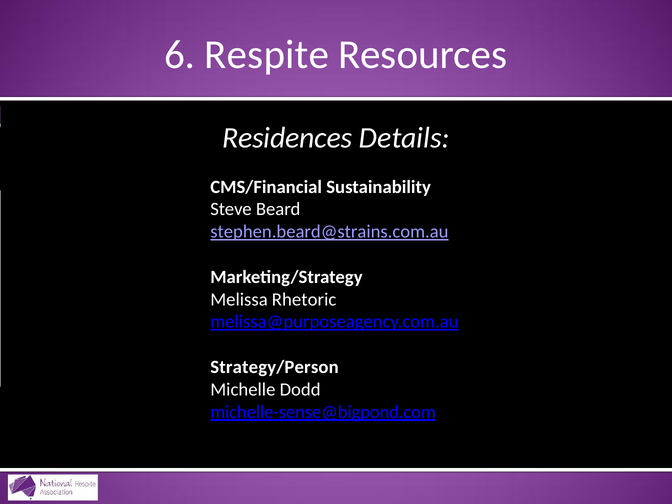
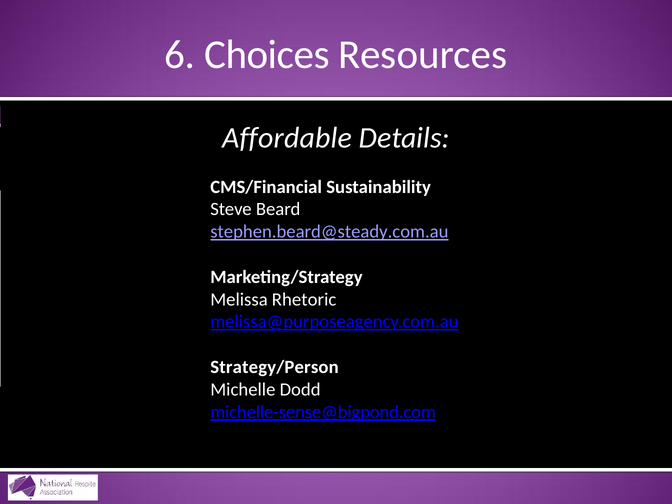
Respite: Respite -> Choices (267, 55)
Residences: Residences -> Affordable (287, 138)
stephen.beard@strains.com.au: stephen.beard@strains.com.au -> stephen.beard@steady.com.au (329, 232)
